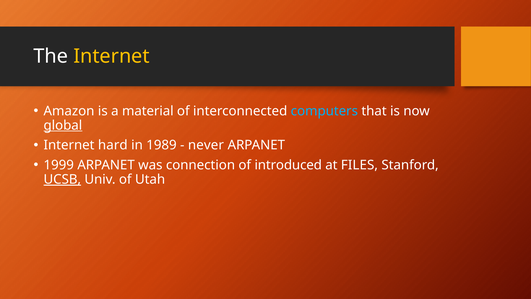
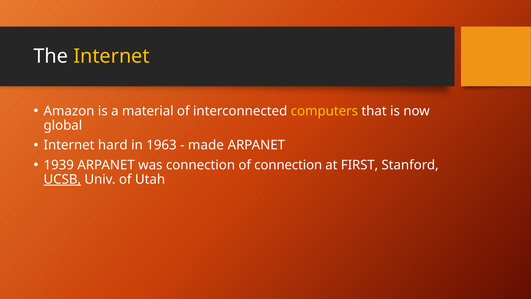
computers colour: light blue -> yellow (324, 111)
global underline: present -> none (63, 125)
1989: 1989 -> 1963 (161, 145)
never: never -> made (206, 145)
1999: 1999 -> 1939 (59, 165)
of introduced: introduced -> connection (288, 165)
FILES: FILES -> FIRST (360, 165)
